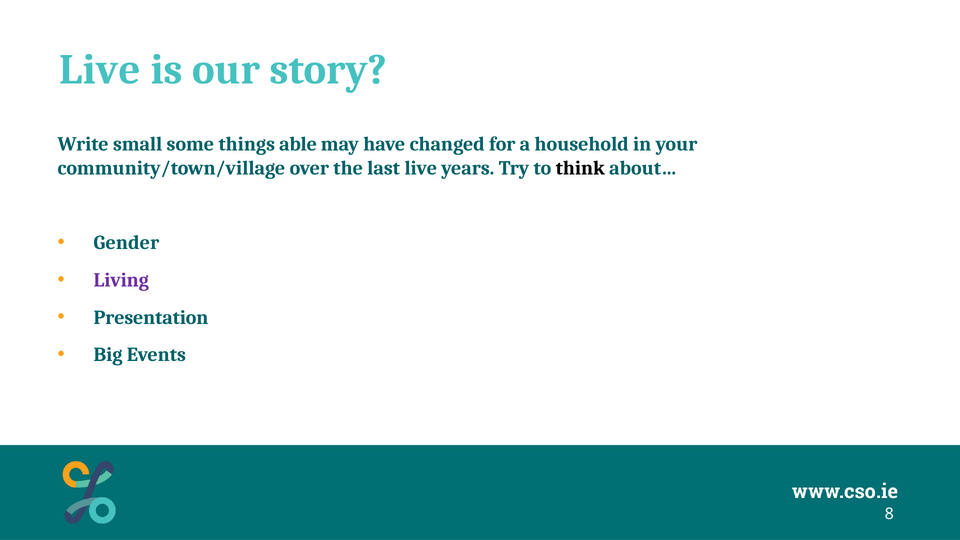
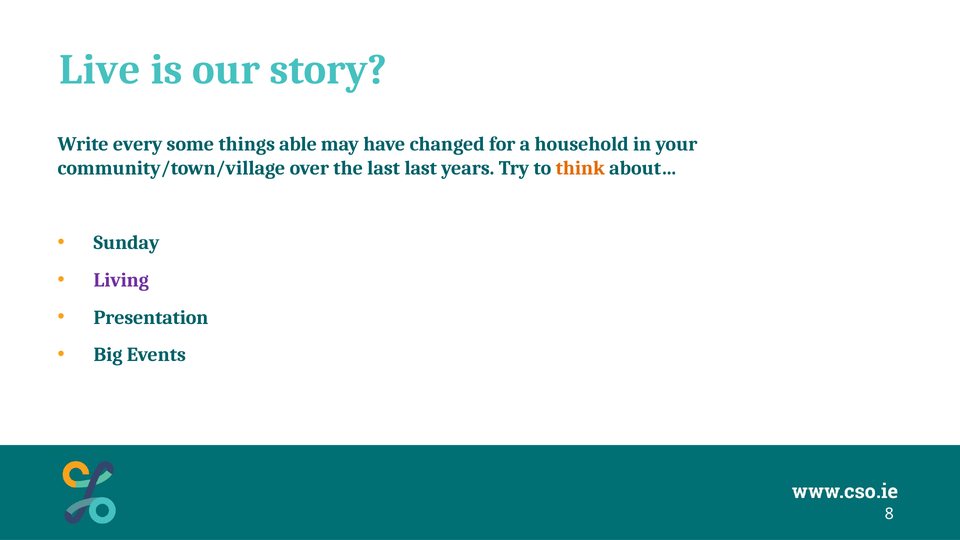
small: small -> every (138, 144)
last live: live -> last (421, 168)
think colour: black -> orange (580, 168)
Gender: Gender -> Sunday (127, 243)
